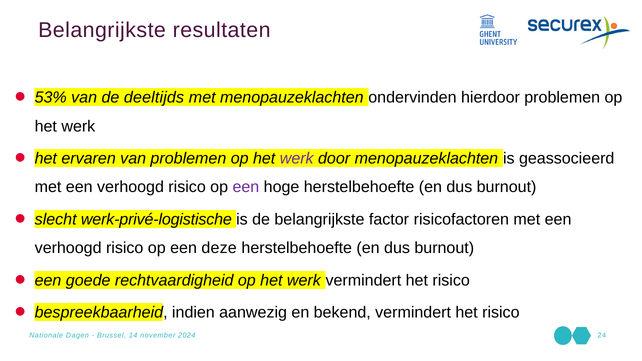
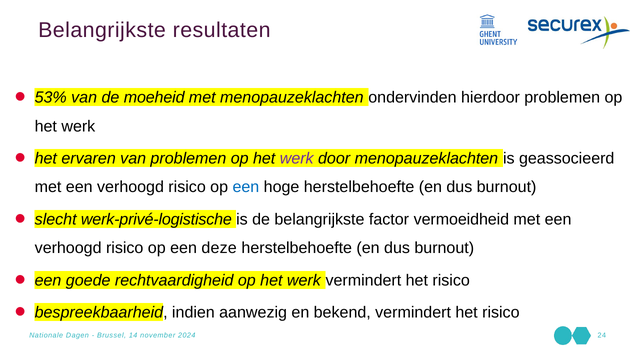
deeltijds: deeltijds -> moeheid (154, 97)
een colour: purple -> blue (246, 187)
risicofactoren: risicofactoren -> vermoeidheid (461, 219)
